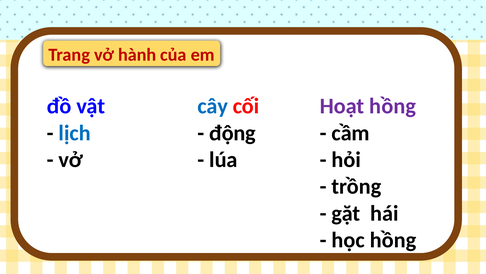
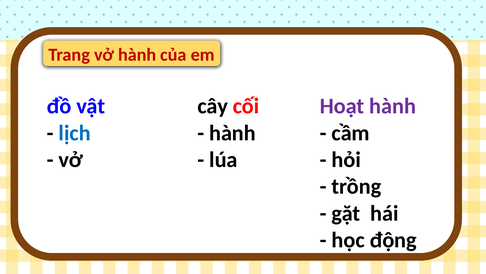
cây colour: blue -> black (213, 106)
Hoạt hồng: hồng -> hành (393, 106)
động: động -> hành (232, 133)
học hồng: hồng -> động (393, 240)
